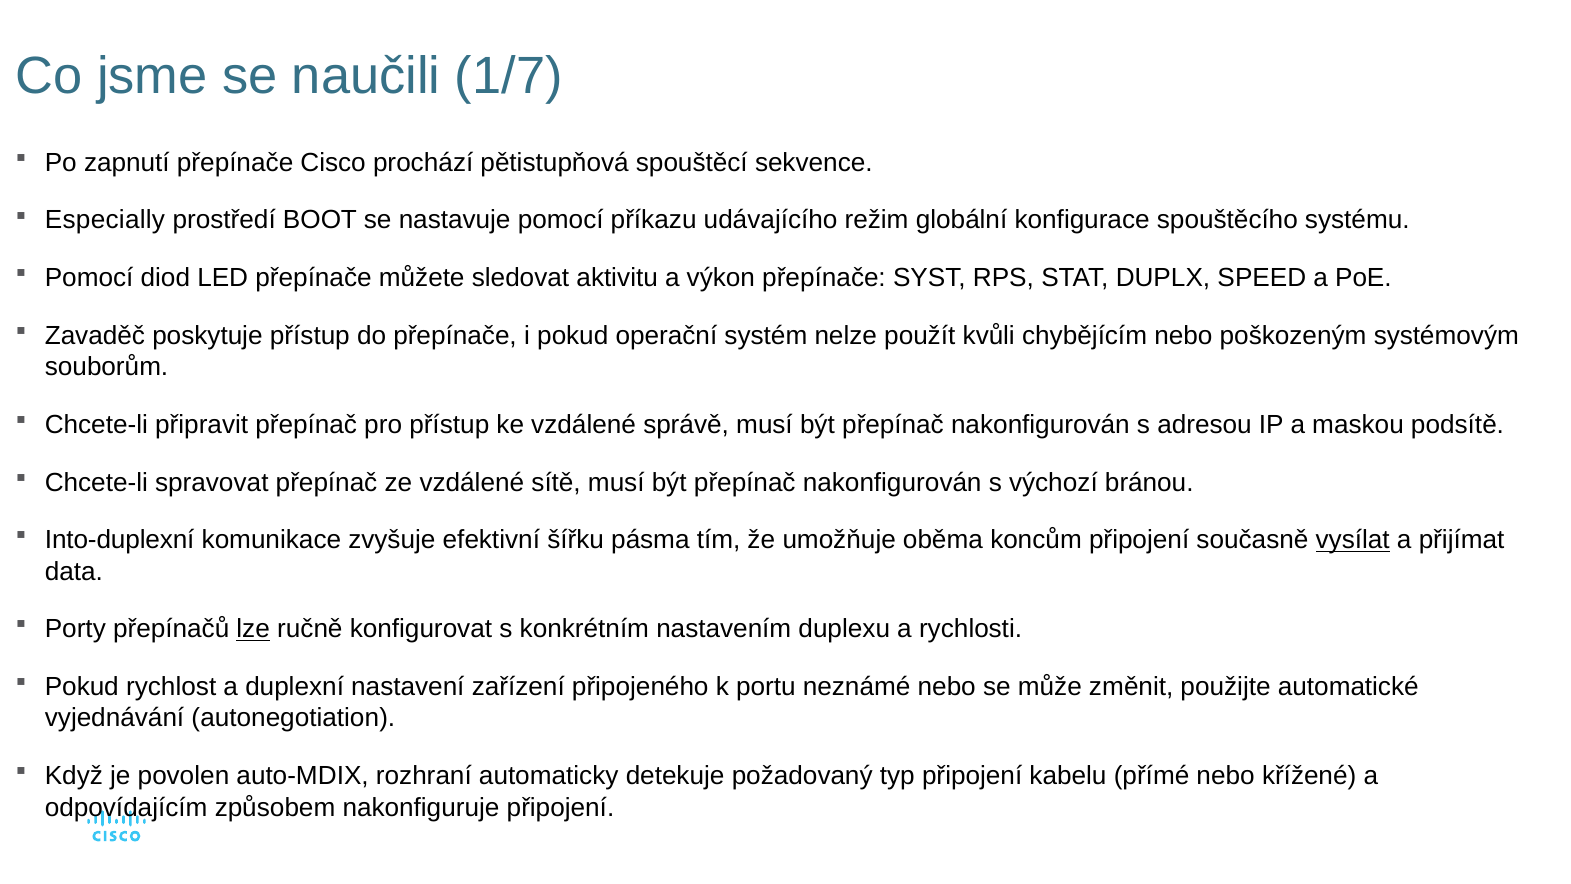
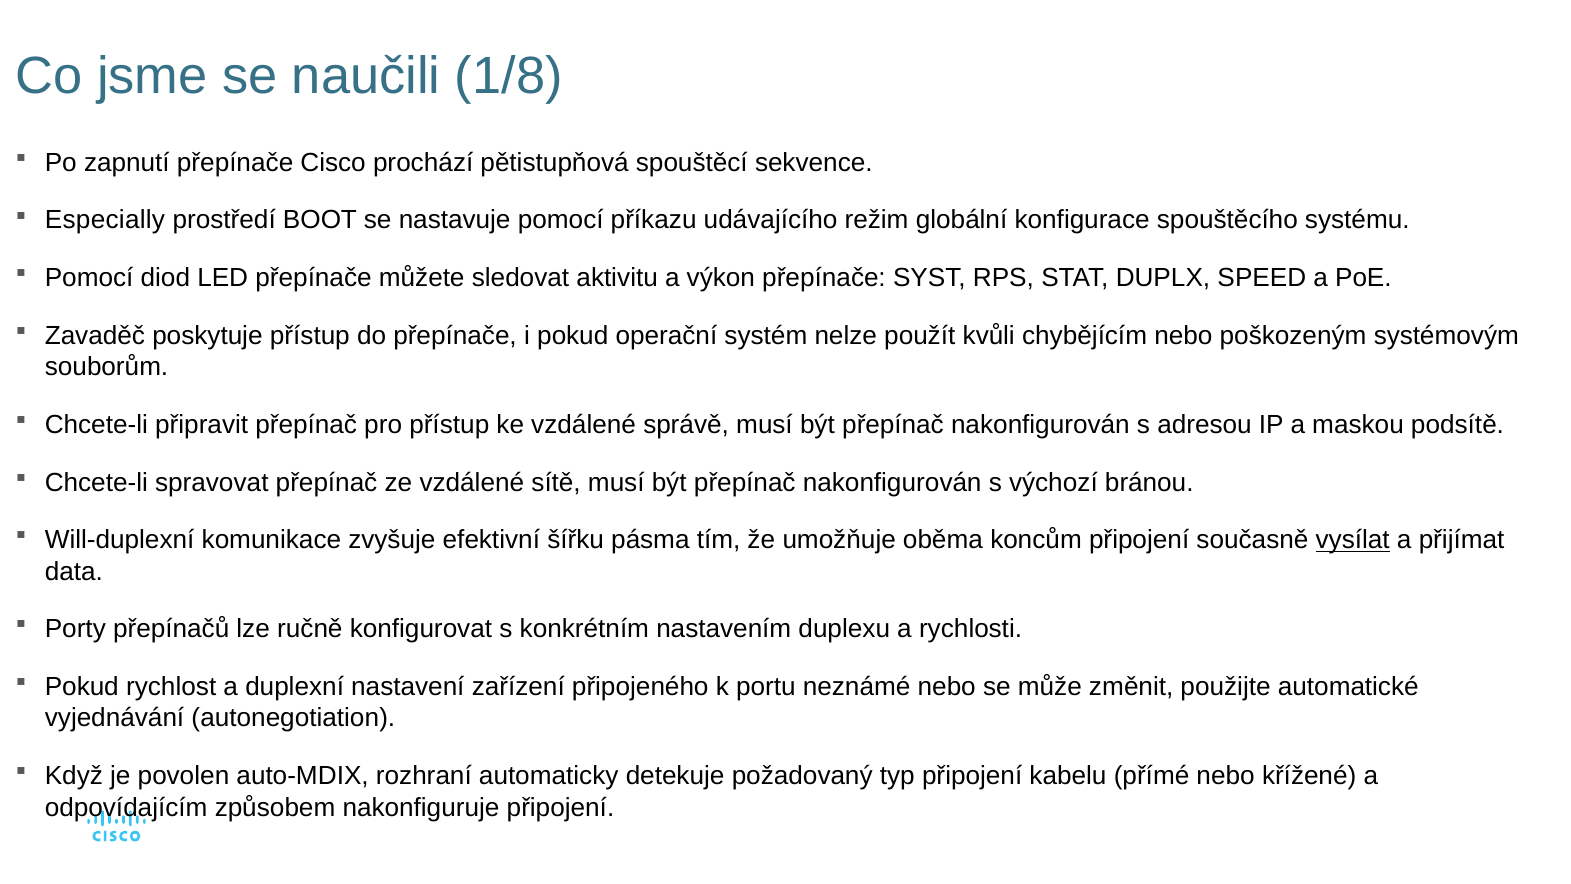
1/7: 1/7 -> 1/8 (509, 76)
Into-duplexní: Into-duplexní -> Will-duplexní (120, 540)
lze underline: present -> none (253, 629)
